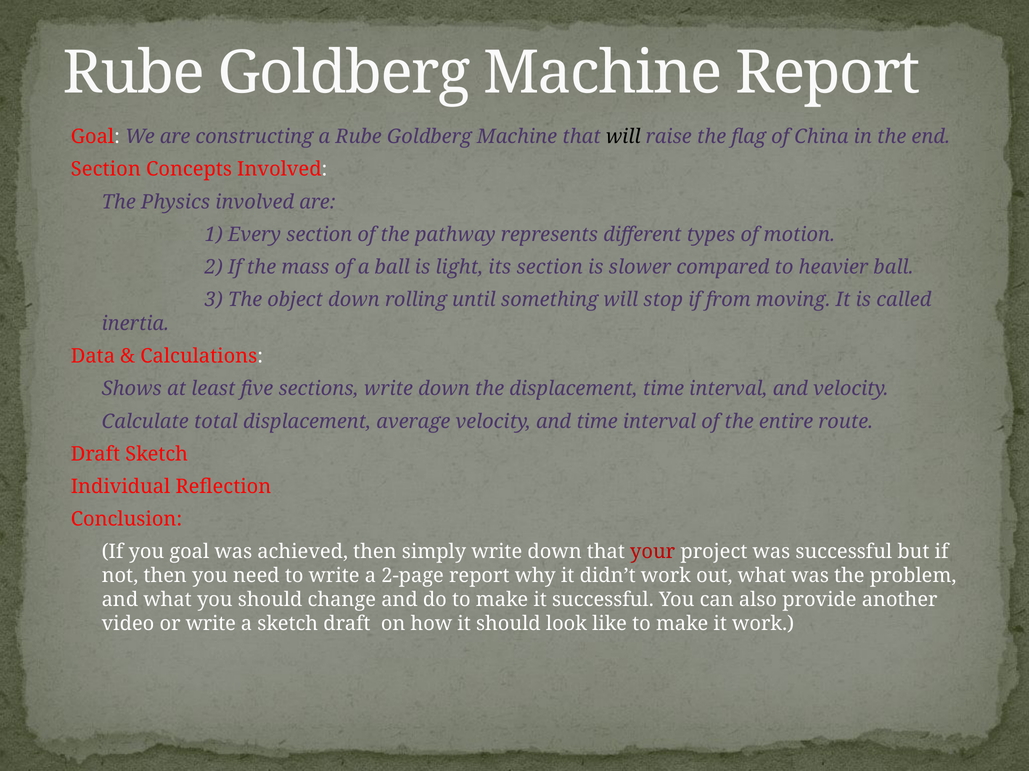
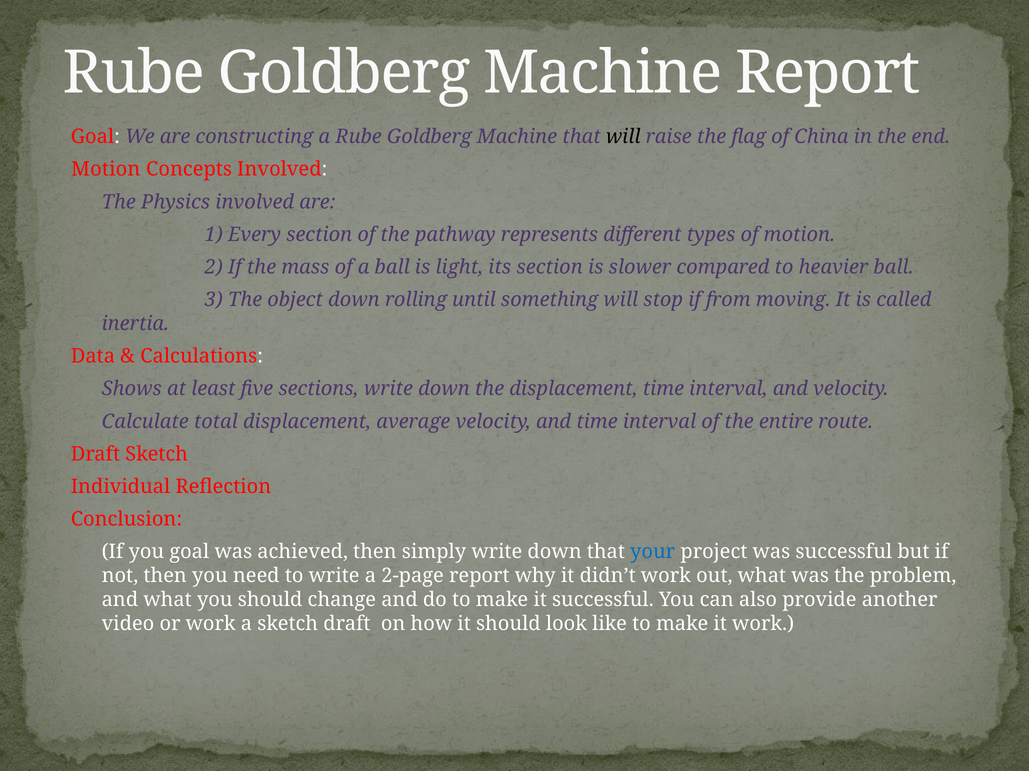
Section: Section -> Motion (106, 170)
your colour: red -> blue (653, 552)
or write: write -> work (211, 624)
